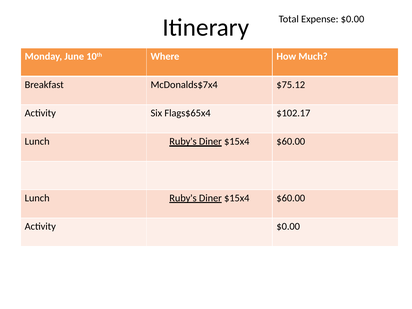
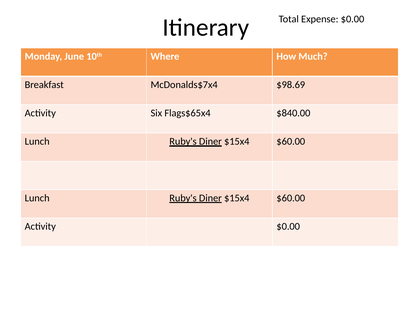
$75.12: $75.12 -> $98.69 (291, 85)
$102.17: $102.17 -> $840.00 (293, 113)
